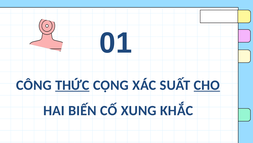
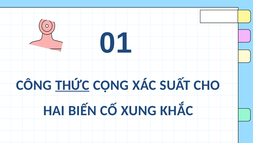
CHO underline: present -> none (207, 85)
